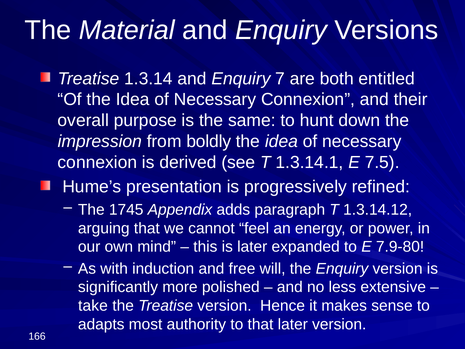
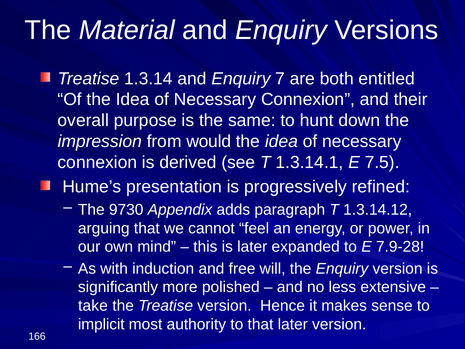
boldly: boldly -> would (209, 141)
1745: 1745 -> 9730 (126, 209)
7.9-80: 7.9-80 -> 7.9-28 (400, 247)
adapts: adapts -> implicit (101, 324)
